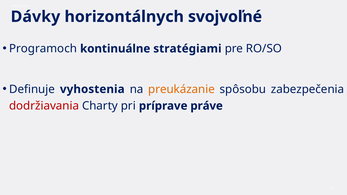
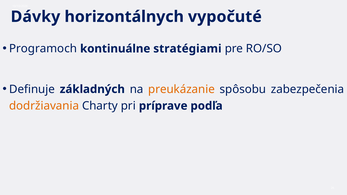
svojvoľné: svojvoľné -> vypočuté (225, 17)
vyhostenia: vyhostenia -> základných (92, 89)
dodržiavania colour: red -> orange (44, 106)
práve: práve -> podľa (207, 106)
